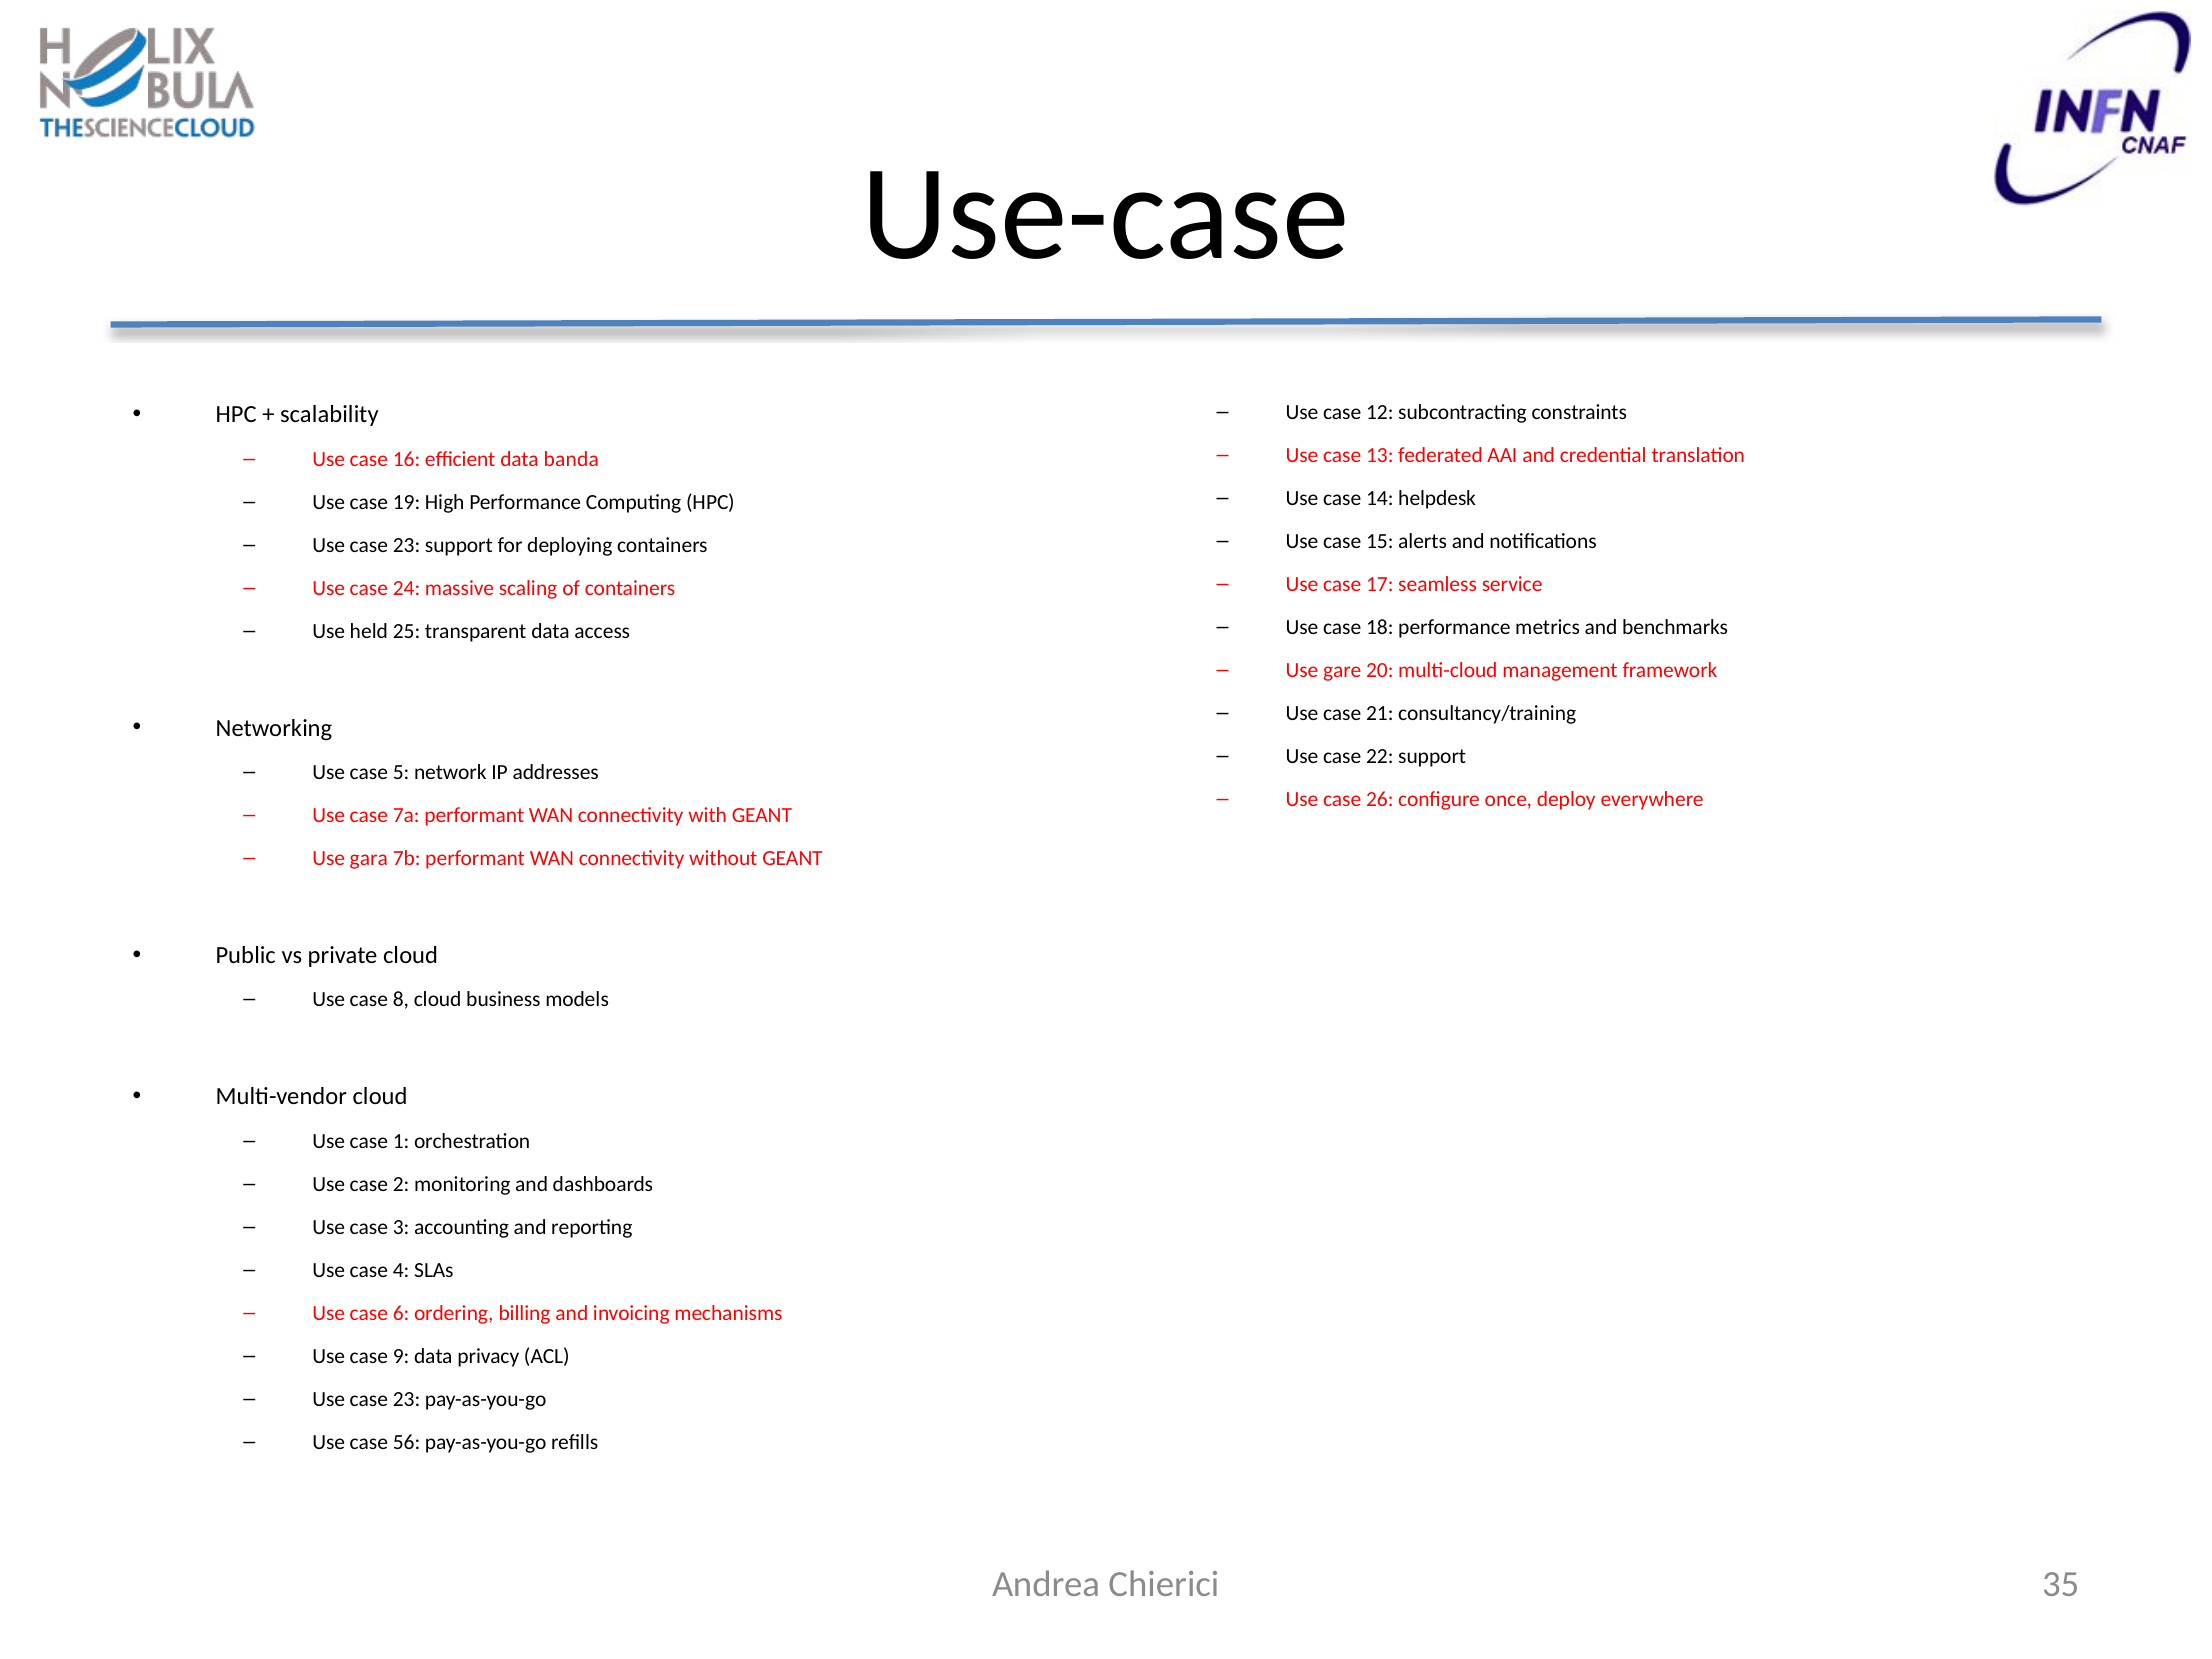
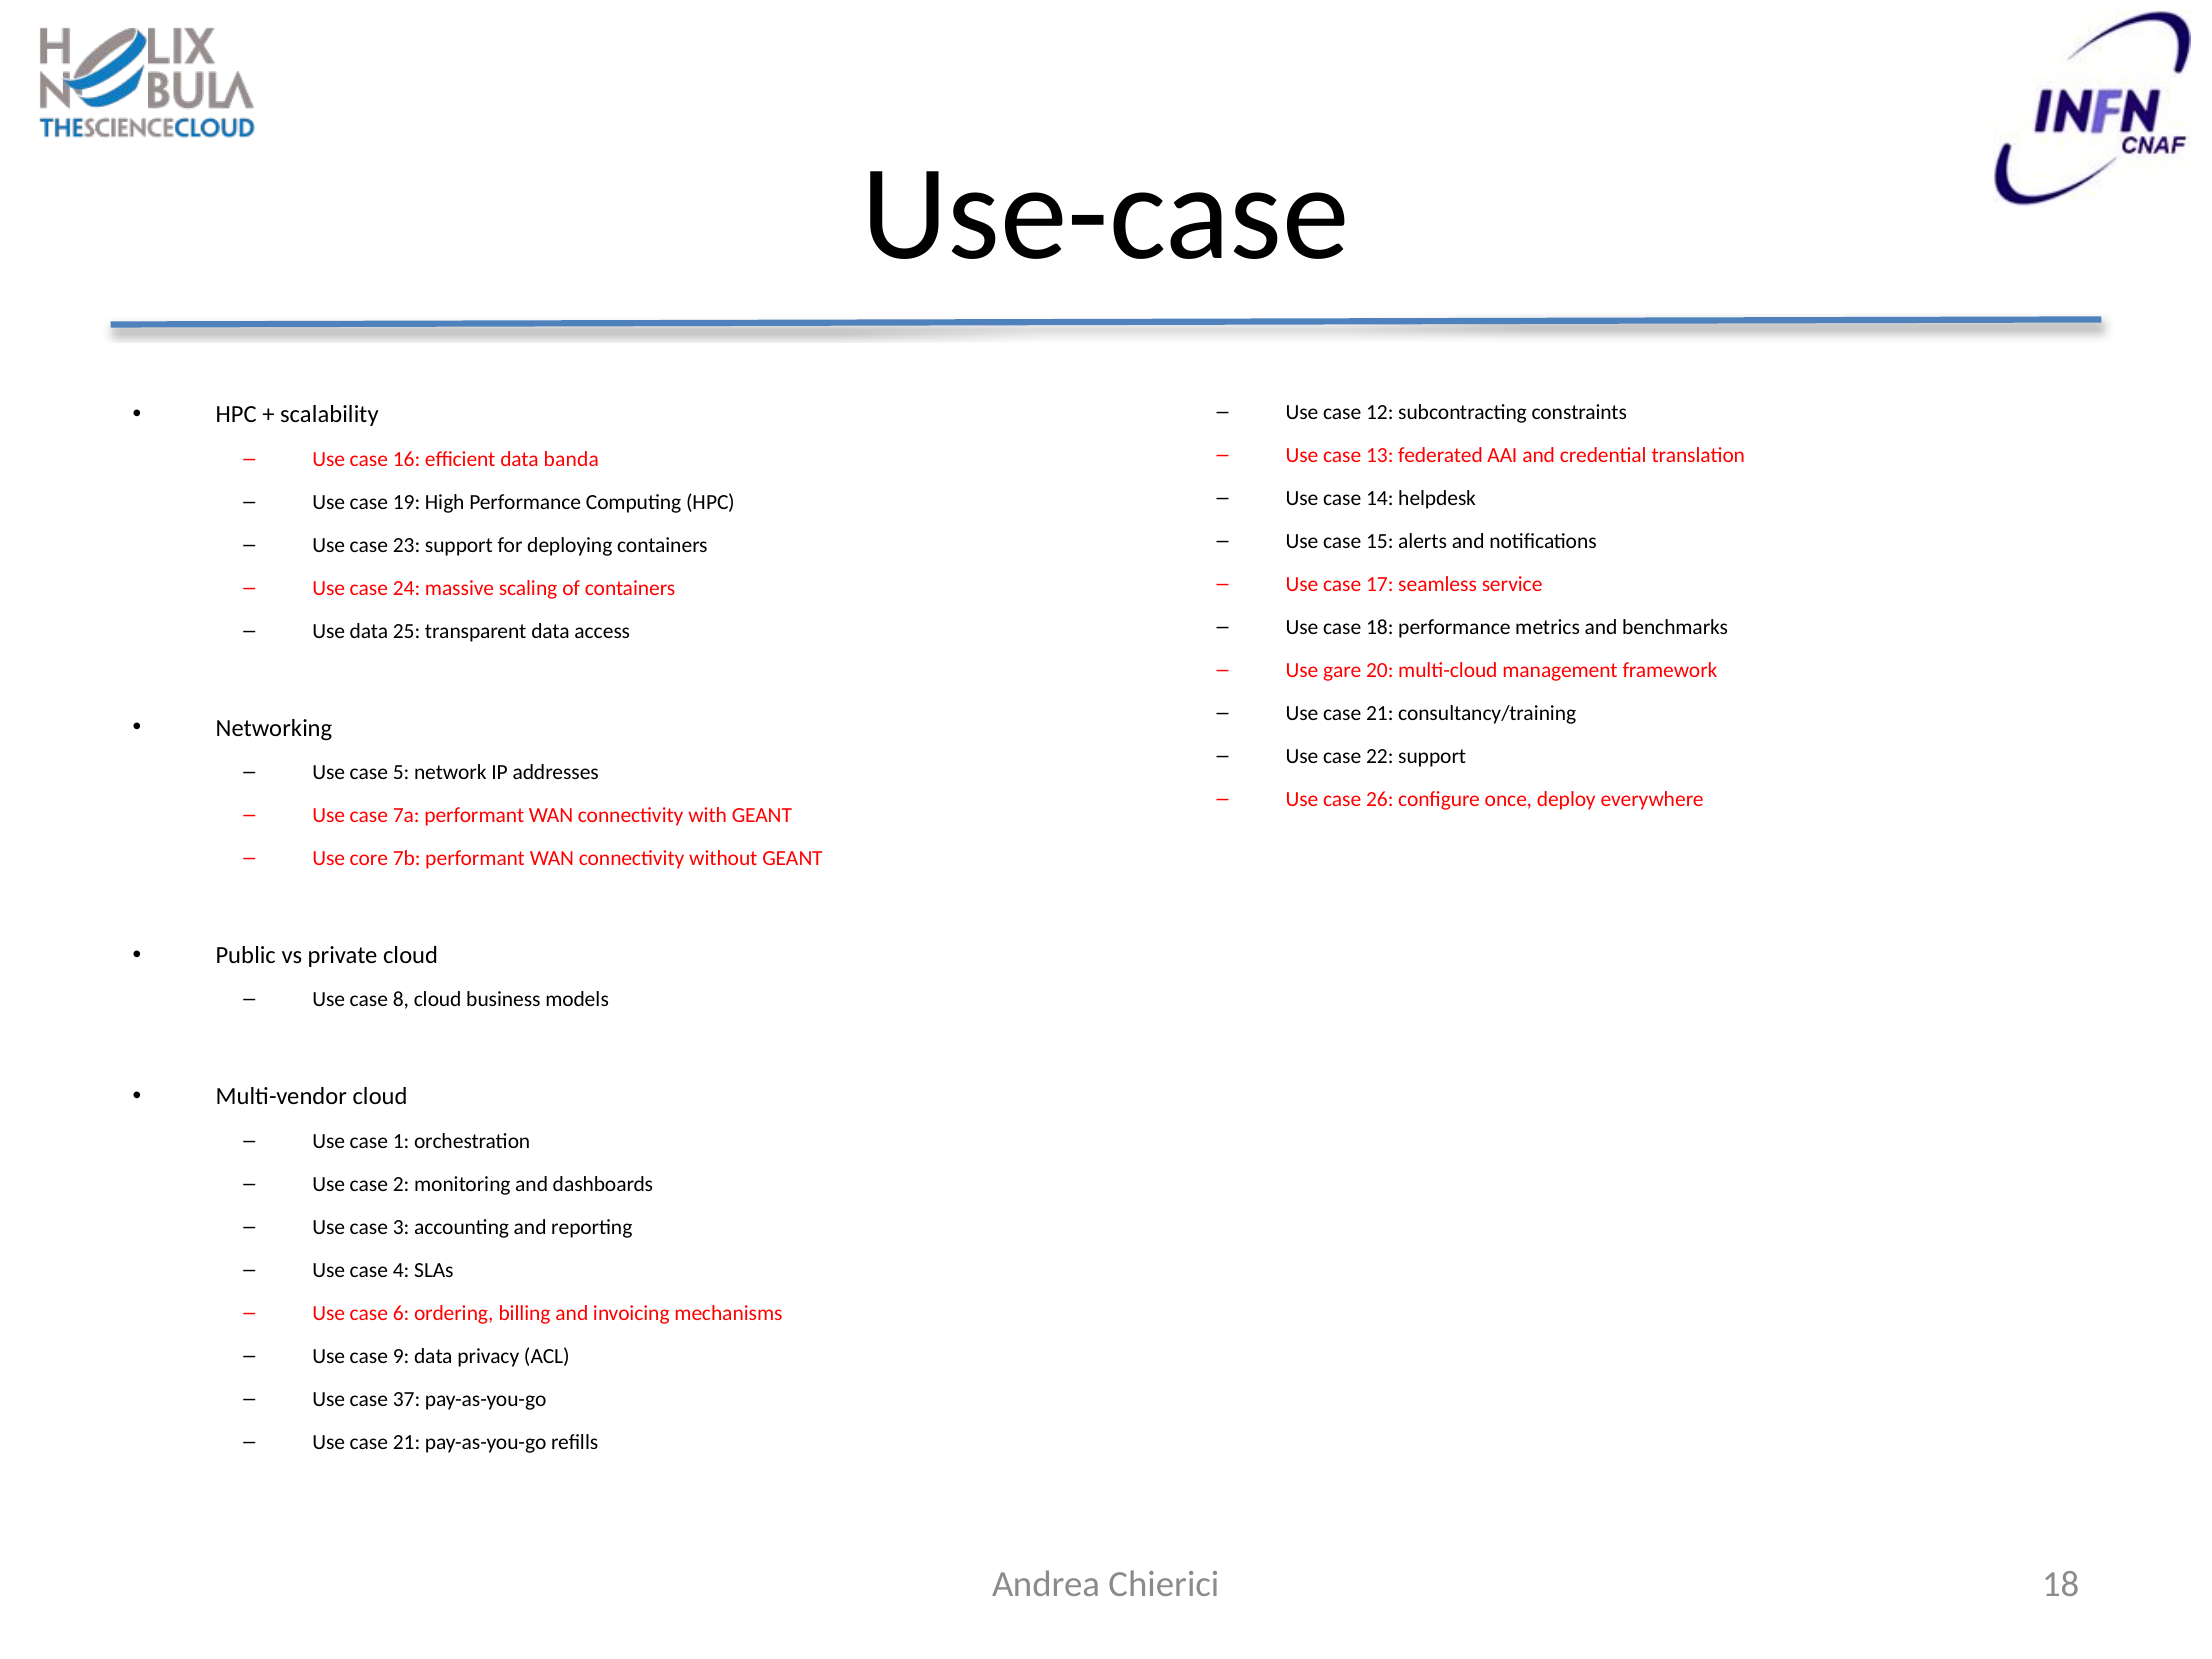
Use held: held -> data (369, 631)
gara: gara -> core (369, 859)
23: 23 -> 37 (407, 1399)
56: 56 -> 21 (407, 1442)
Chierici 35: 35 -> 18 (2061, 1584)
